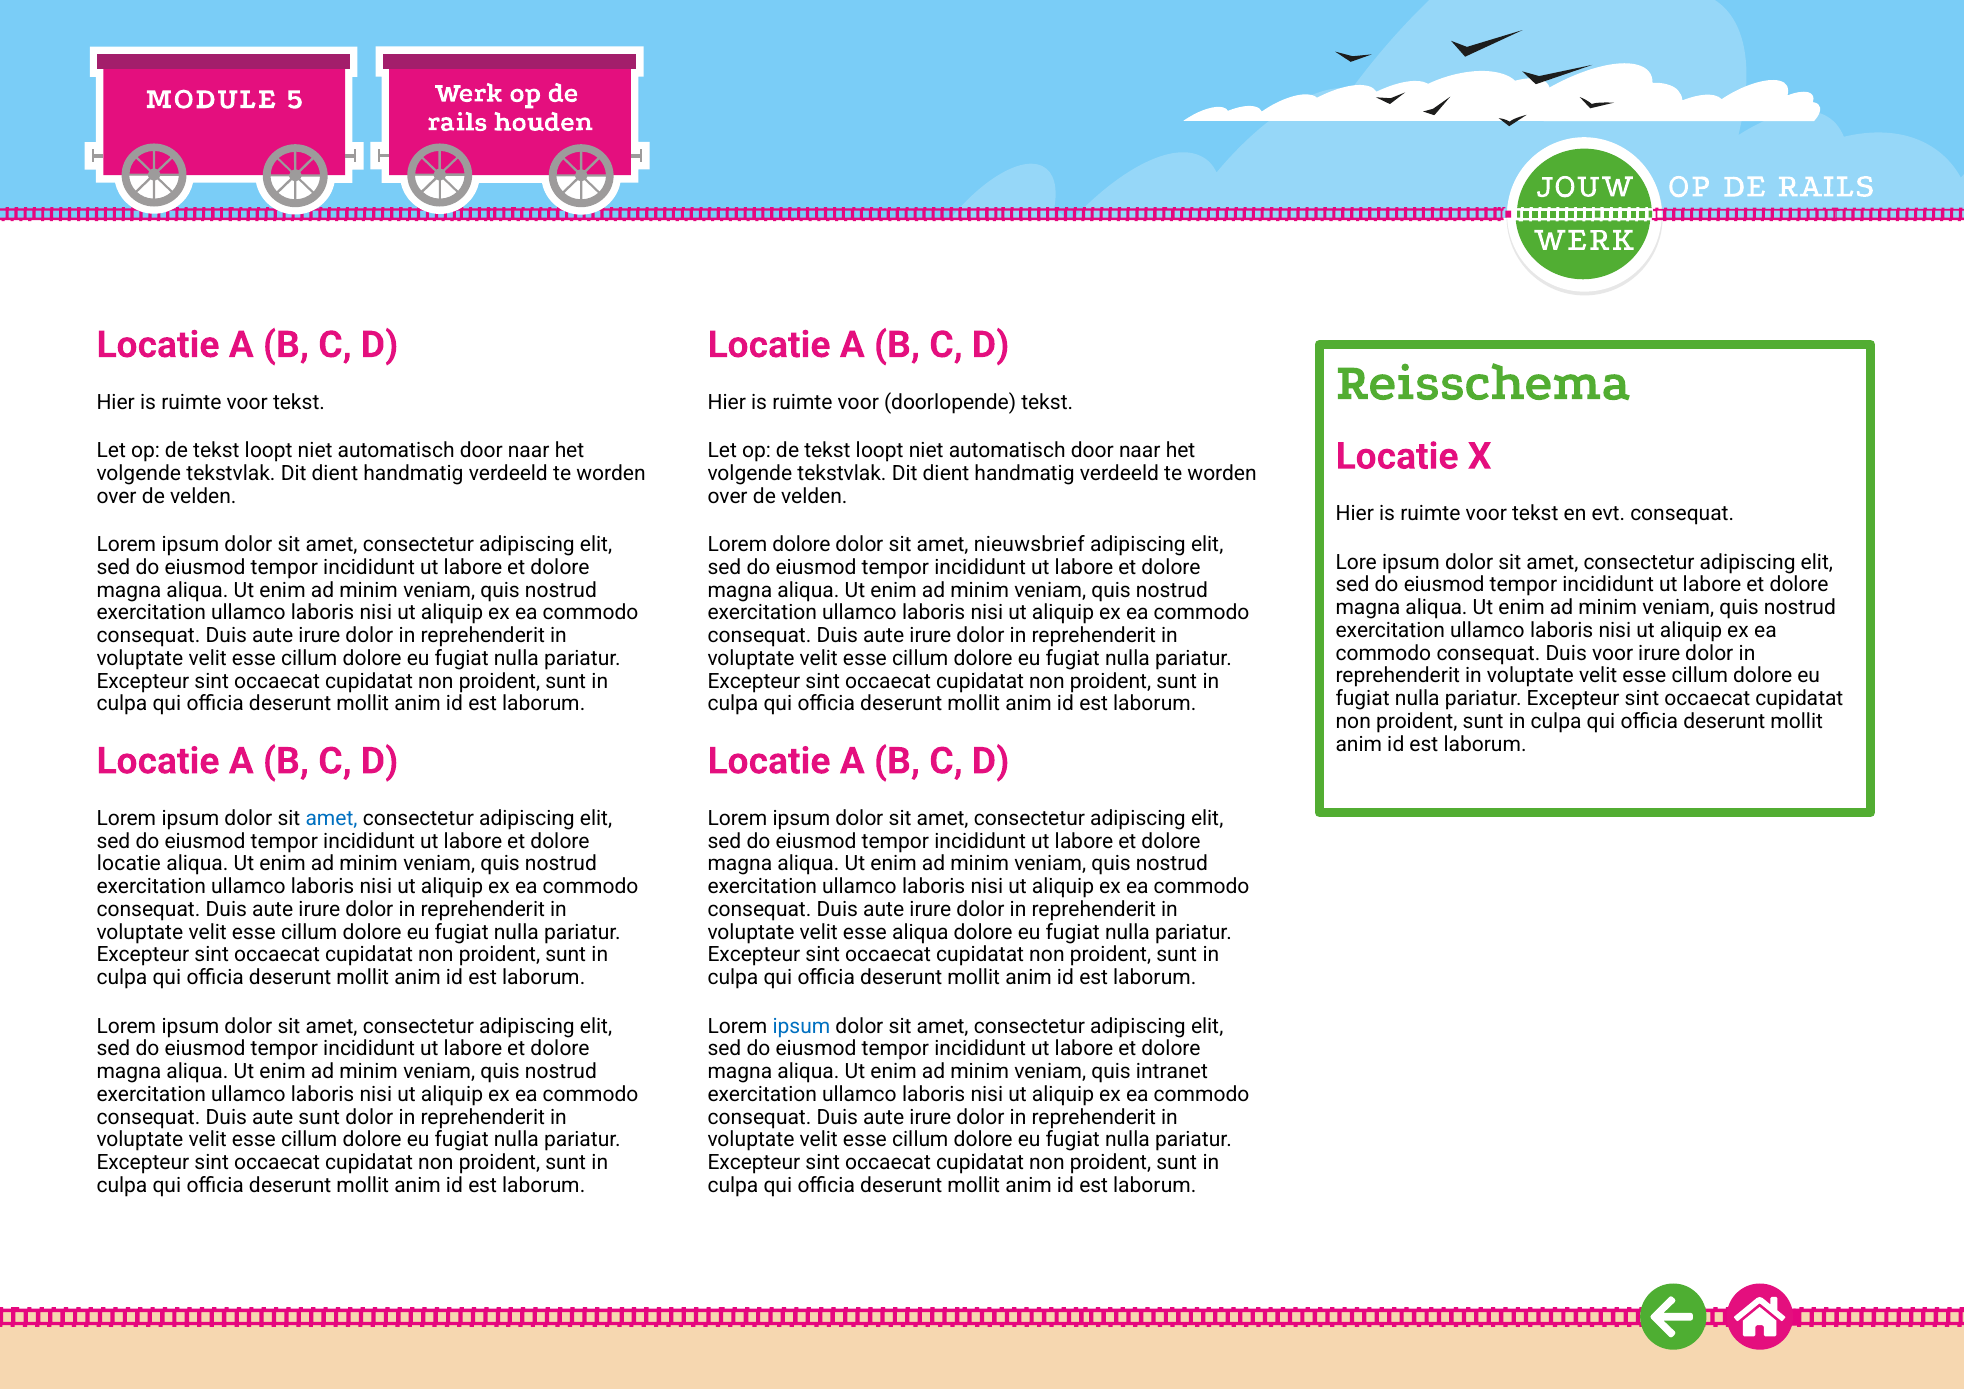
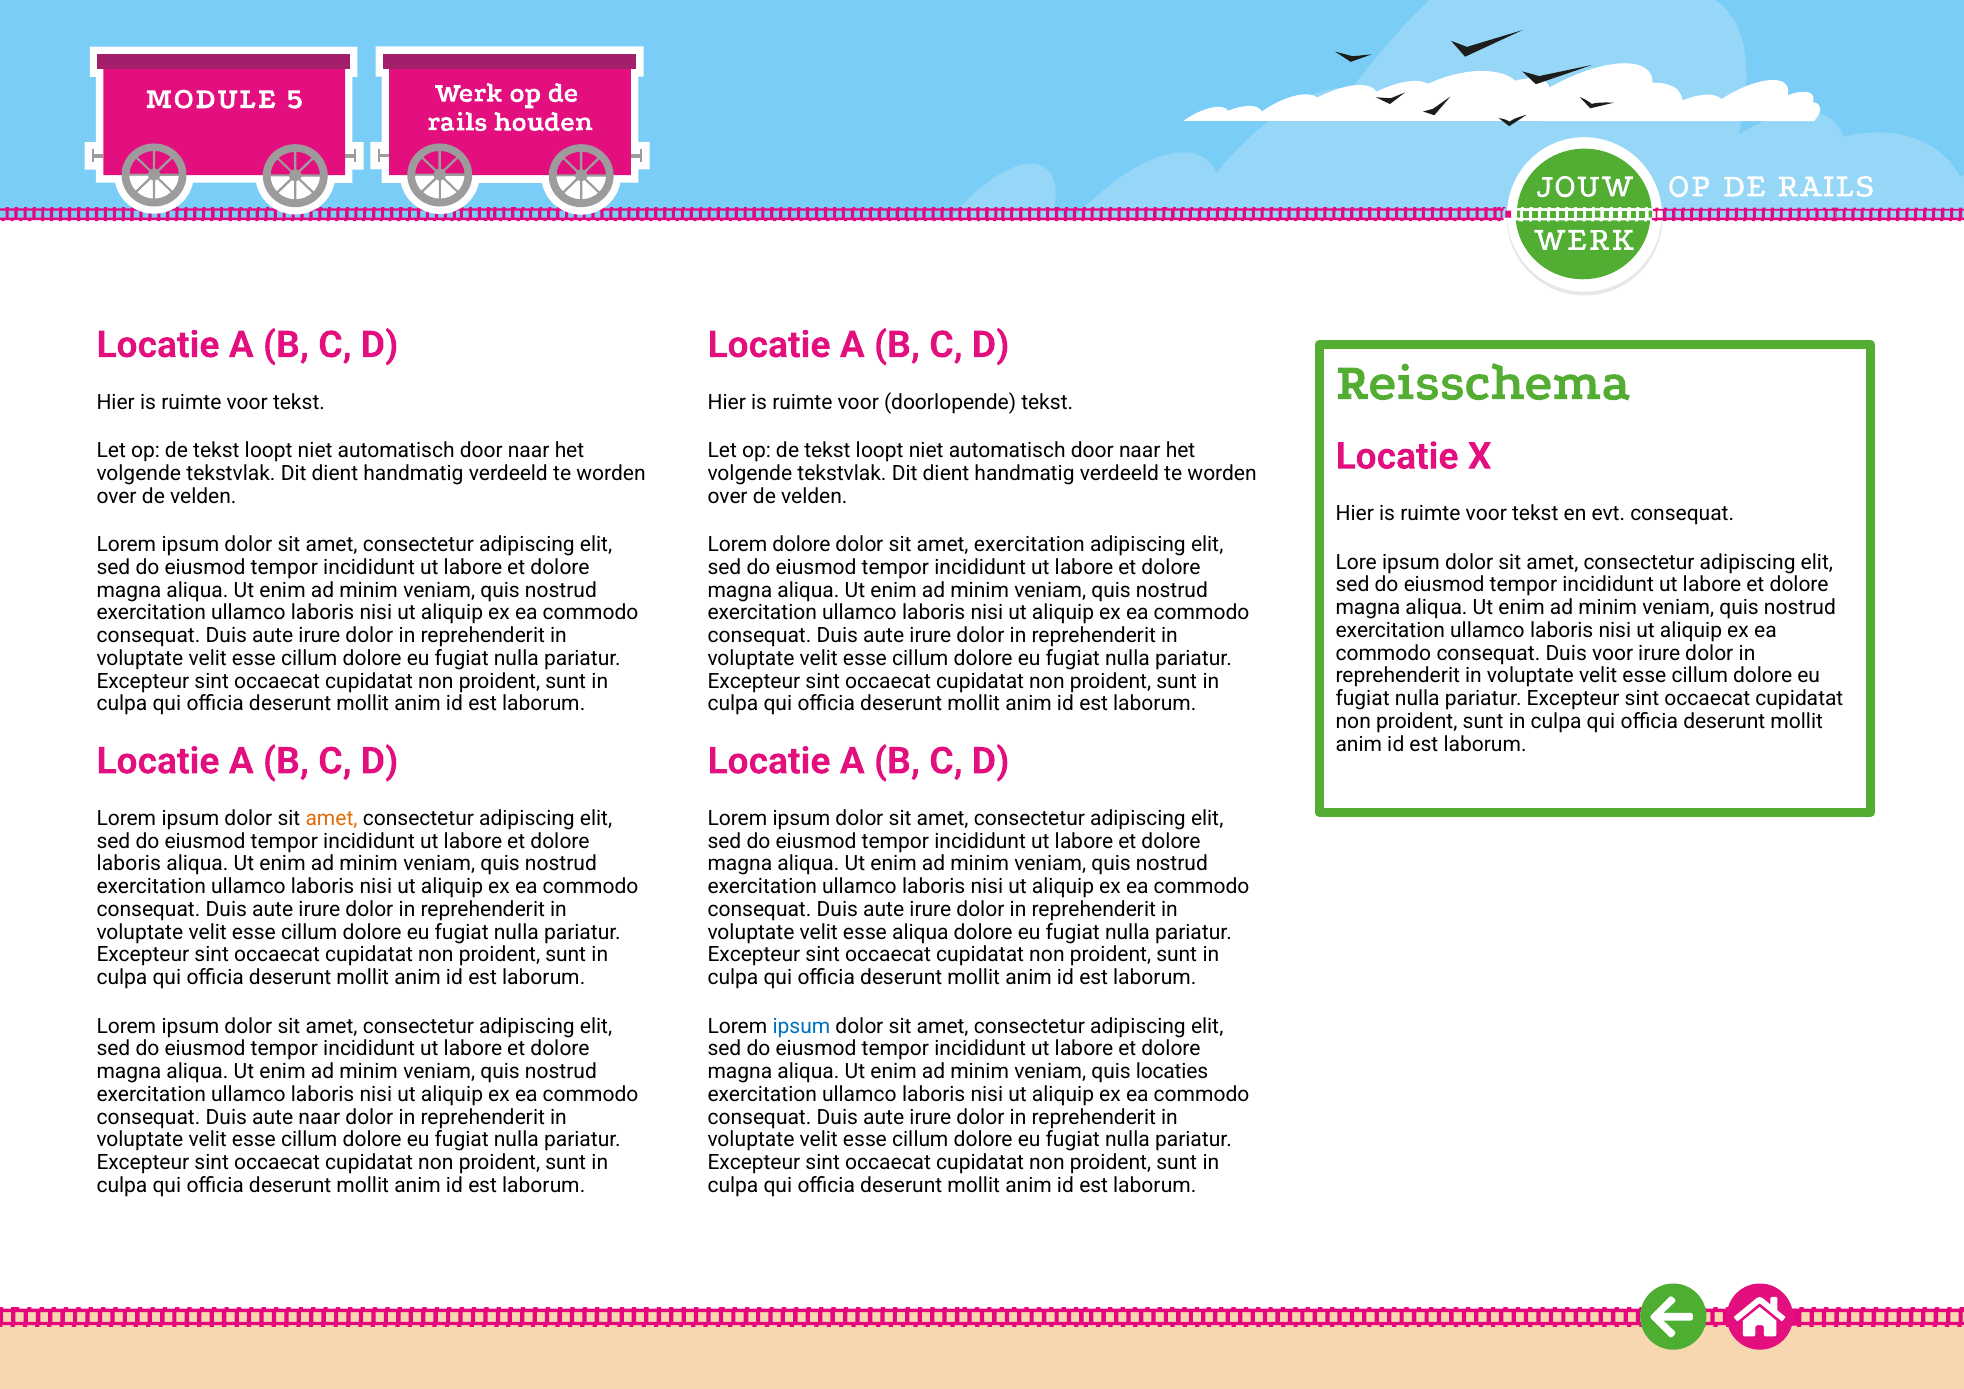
amet nieuwsbrief: nieuwsbrief -> exercitation (1029, 545)
amet colour: blue -> orange (332, 818)
locatie: locatie -> laboris (129, 864)
intranet: intranet -> locaties (1172, 1072)
aute sunt: sunt -> naar (319, 1117)
